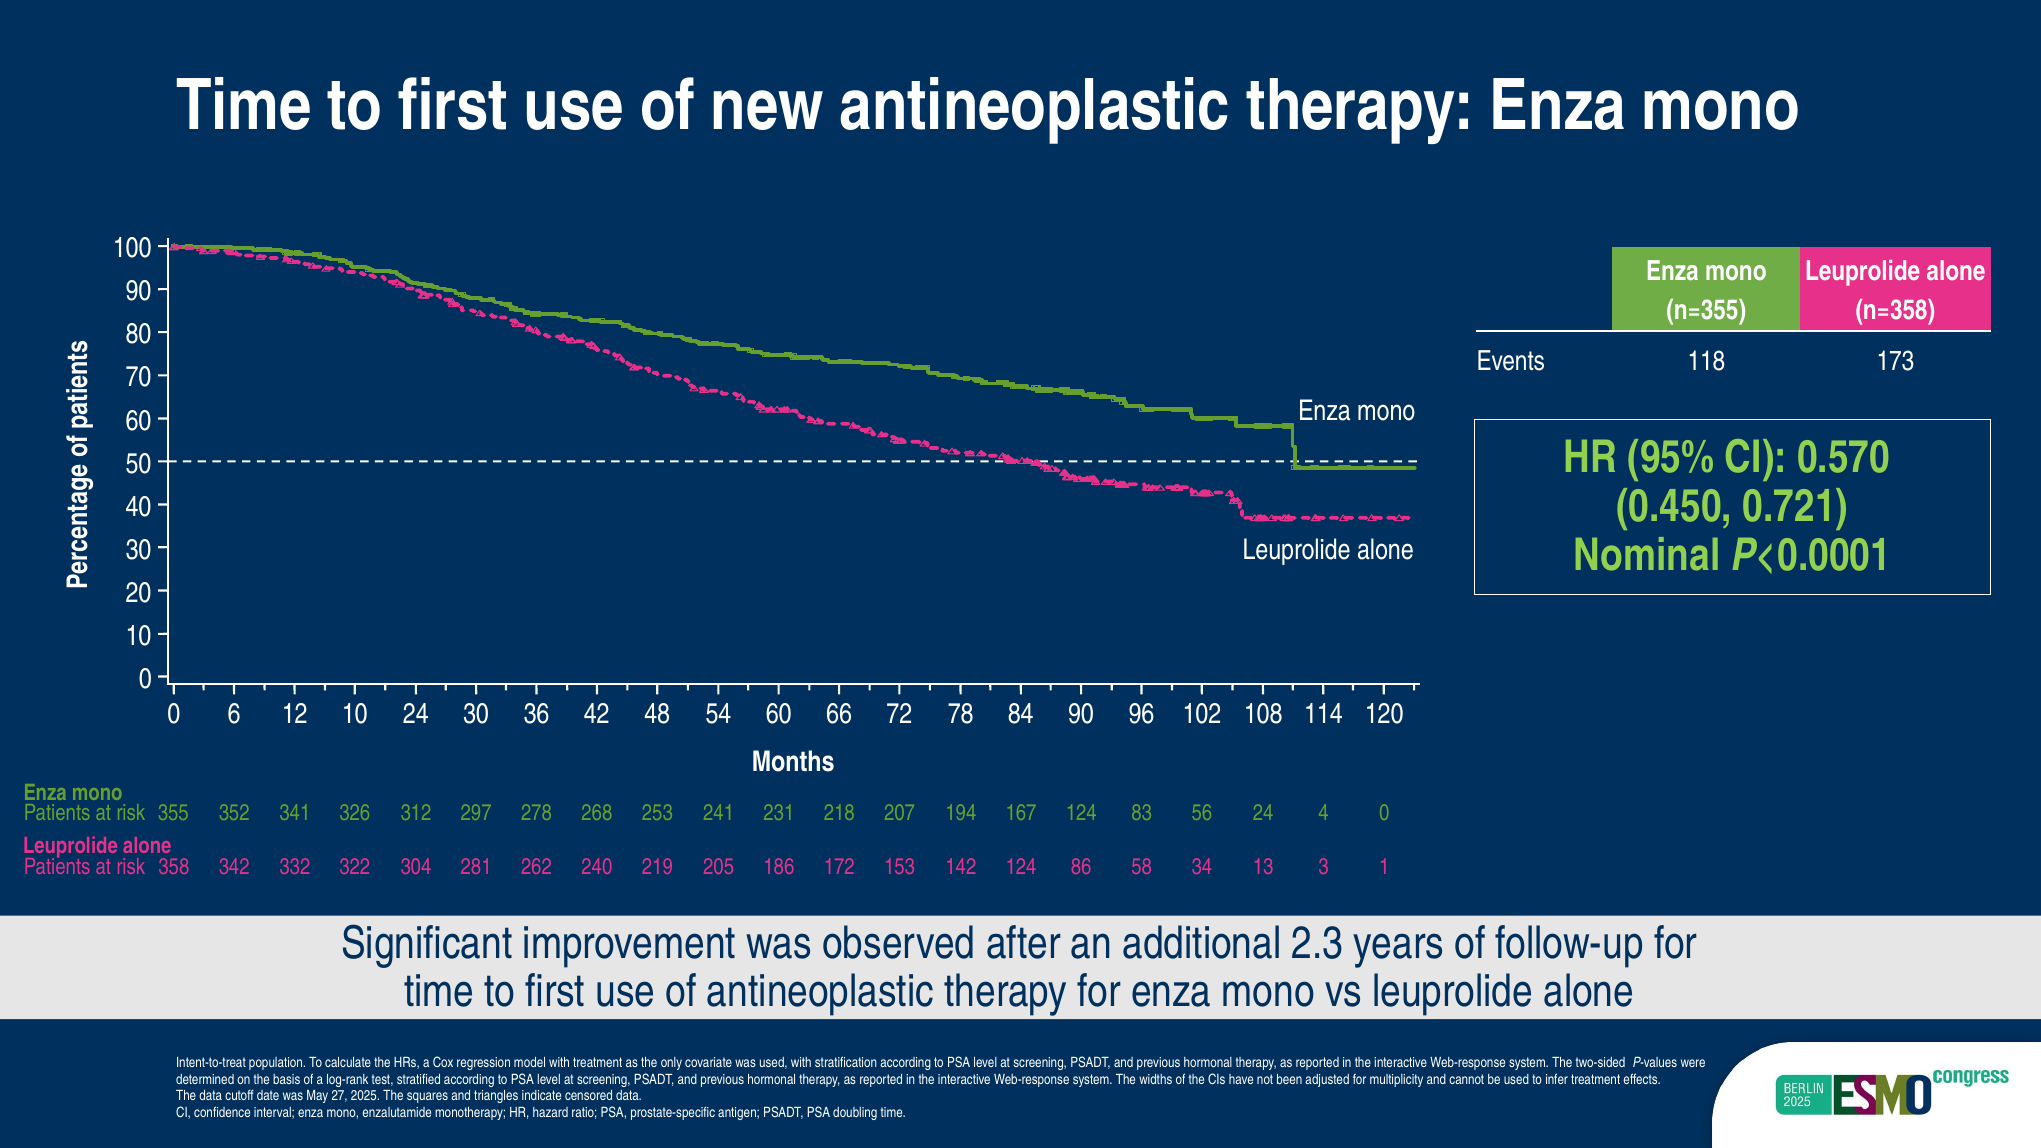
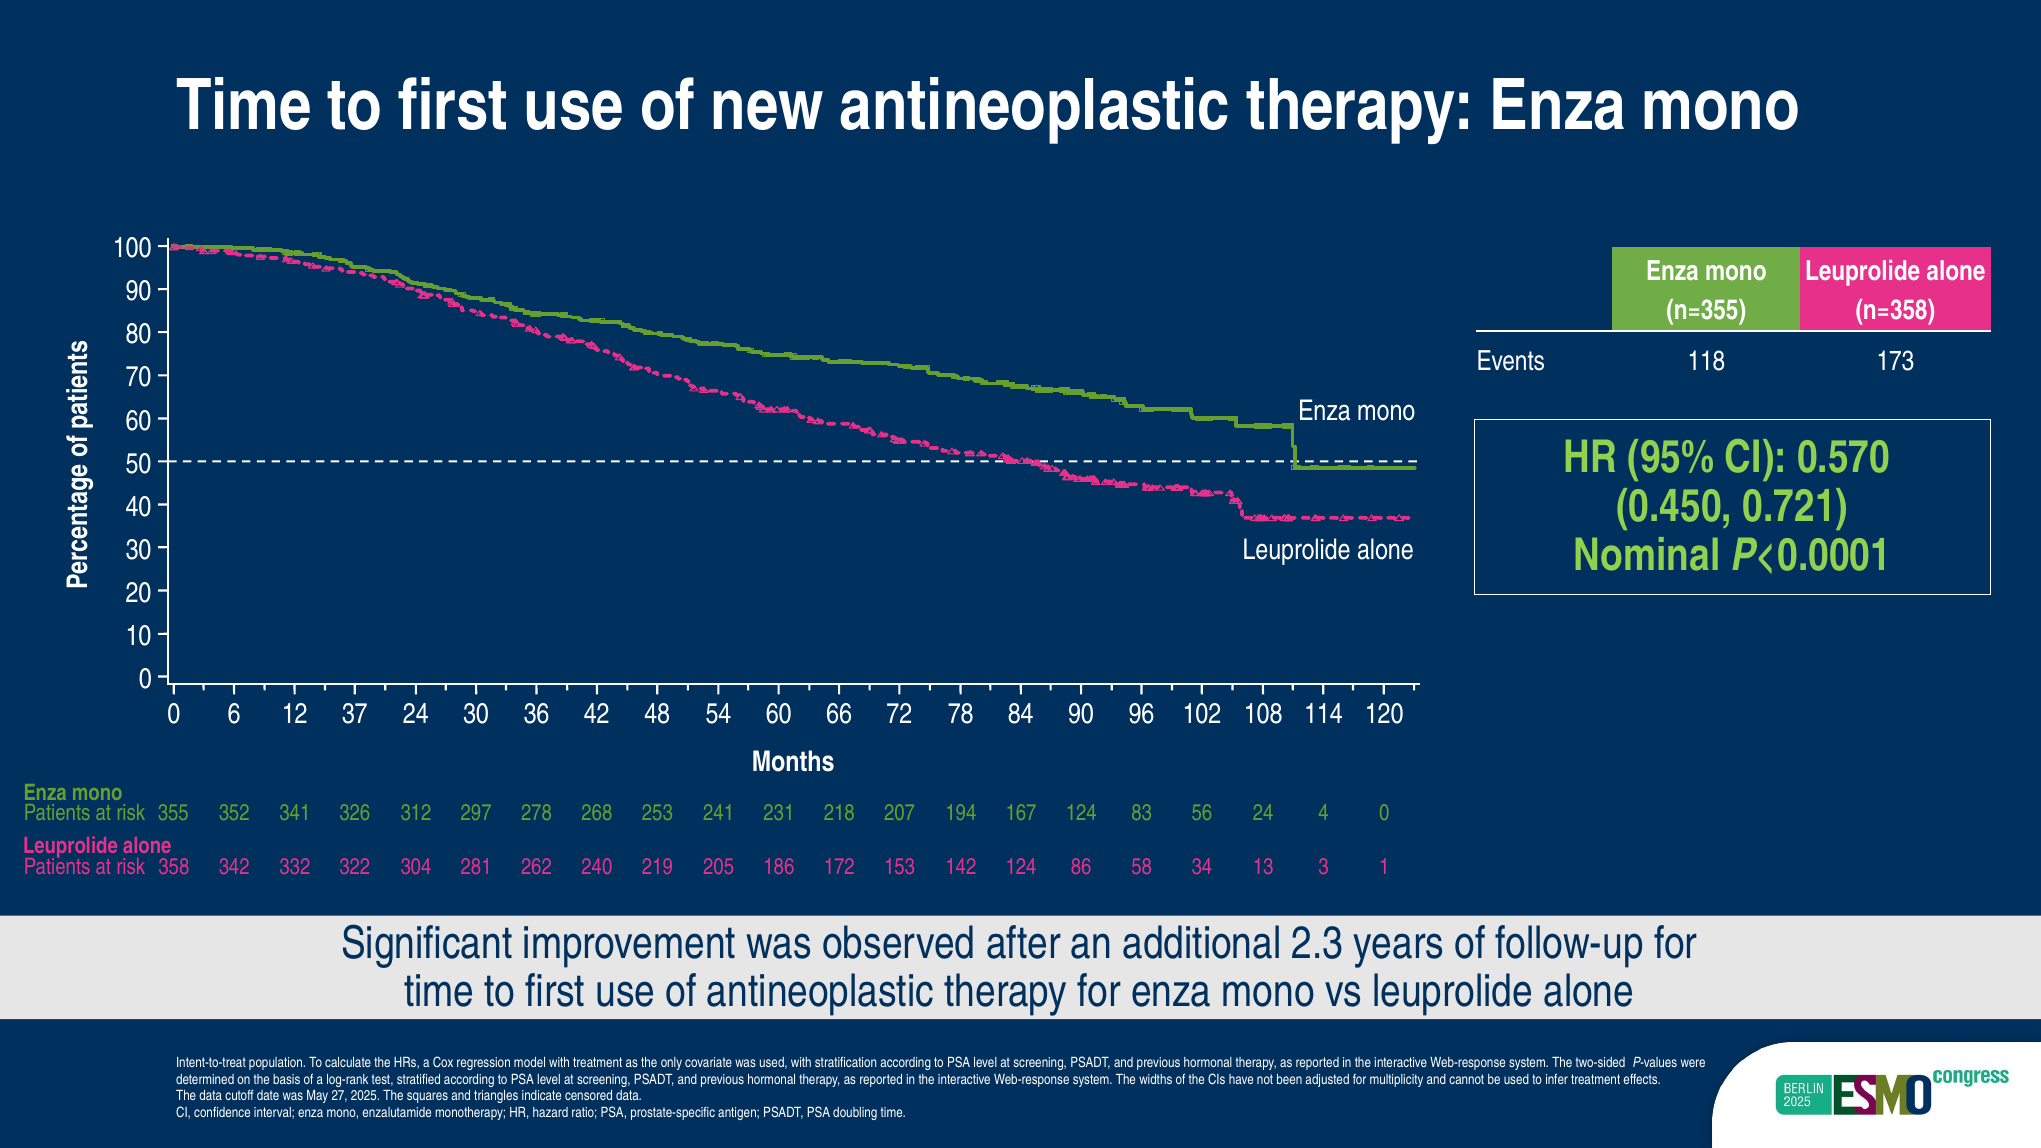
12 10: 10 -> 37 (355, 714)
